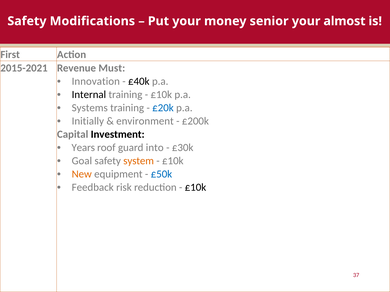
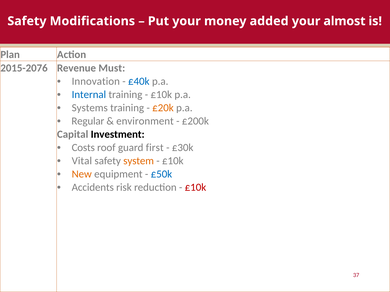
senior: senior -> added (269, 21)
First: First -> Plan (10, 55)
2015-2021: 2015-2021 -> 2015-2076 (24, 68)
£40k colour: black -> blue (139, 82)
Internal colour: black -> blue (89, 95)
£20k colour: blue -> orange (163, 108)
Initially: Initially -> Regular (88, 121)
Years: Years -> Costs (83, 148)
into: into -> first (155, 148)
Goal: Goal -> Vital (82, 161)
Feedback: Feedback -> Accidents (93, 188)
£10k colour: black -> red (196, 188)
